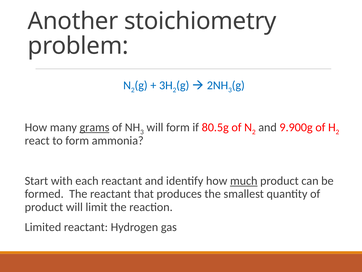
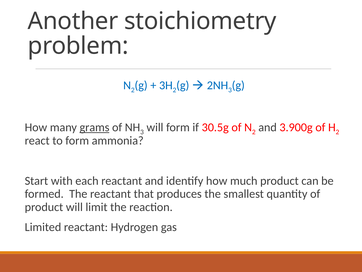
80.5g: 80.5g -> 30.5g (215, 127)
9.900g: 9.900g -> 3.900g (296, 127)
much underline: present -> none (244, 181)
